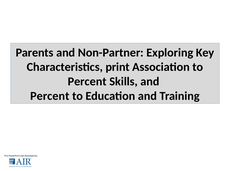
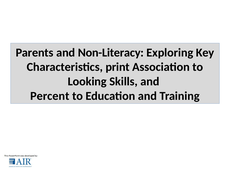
Non-Partner: Non-Partner -> Non-Literacy (111, 53)
Percent: Percent -> Looking (87, 82)
